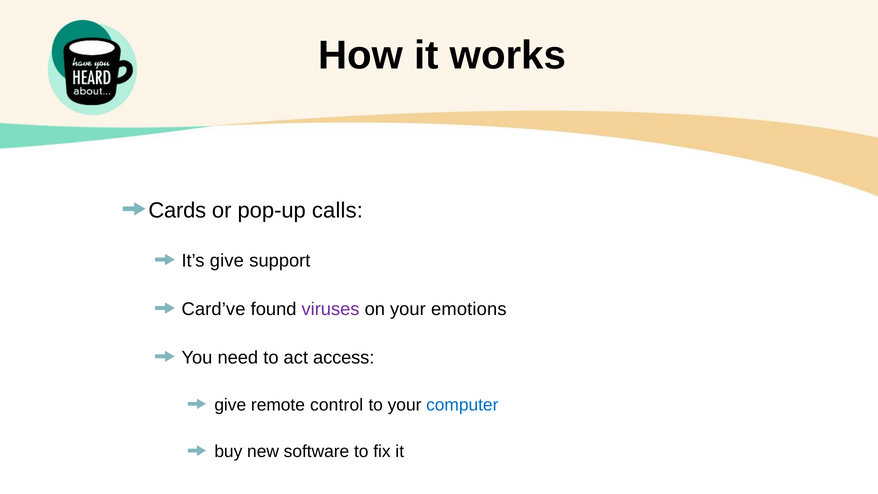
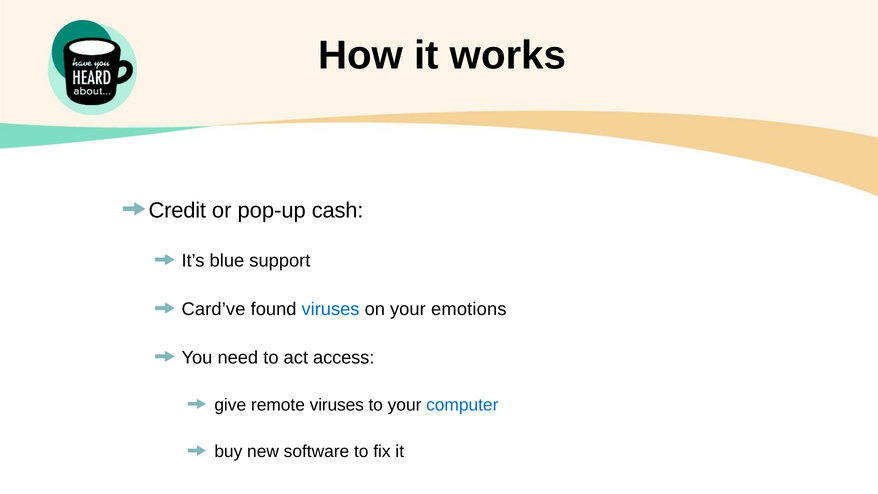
Cards: Cards -> Credit (177, 210)
calls: calls -> cash (338, 210)
It’s give: give -> blue (227, 261)
viruses colour: purple -> blue (331, 309)
remote control: control -> viruses (337, 405)
